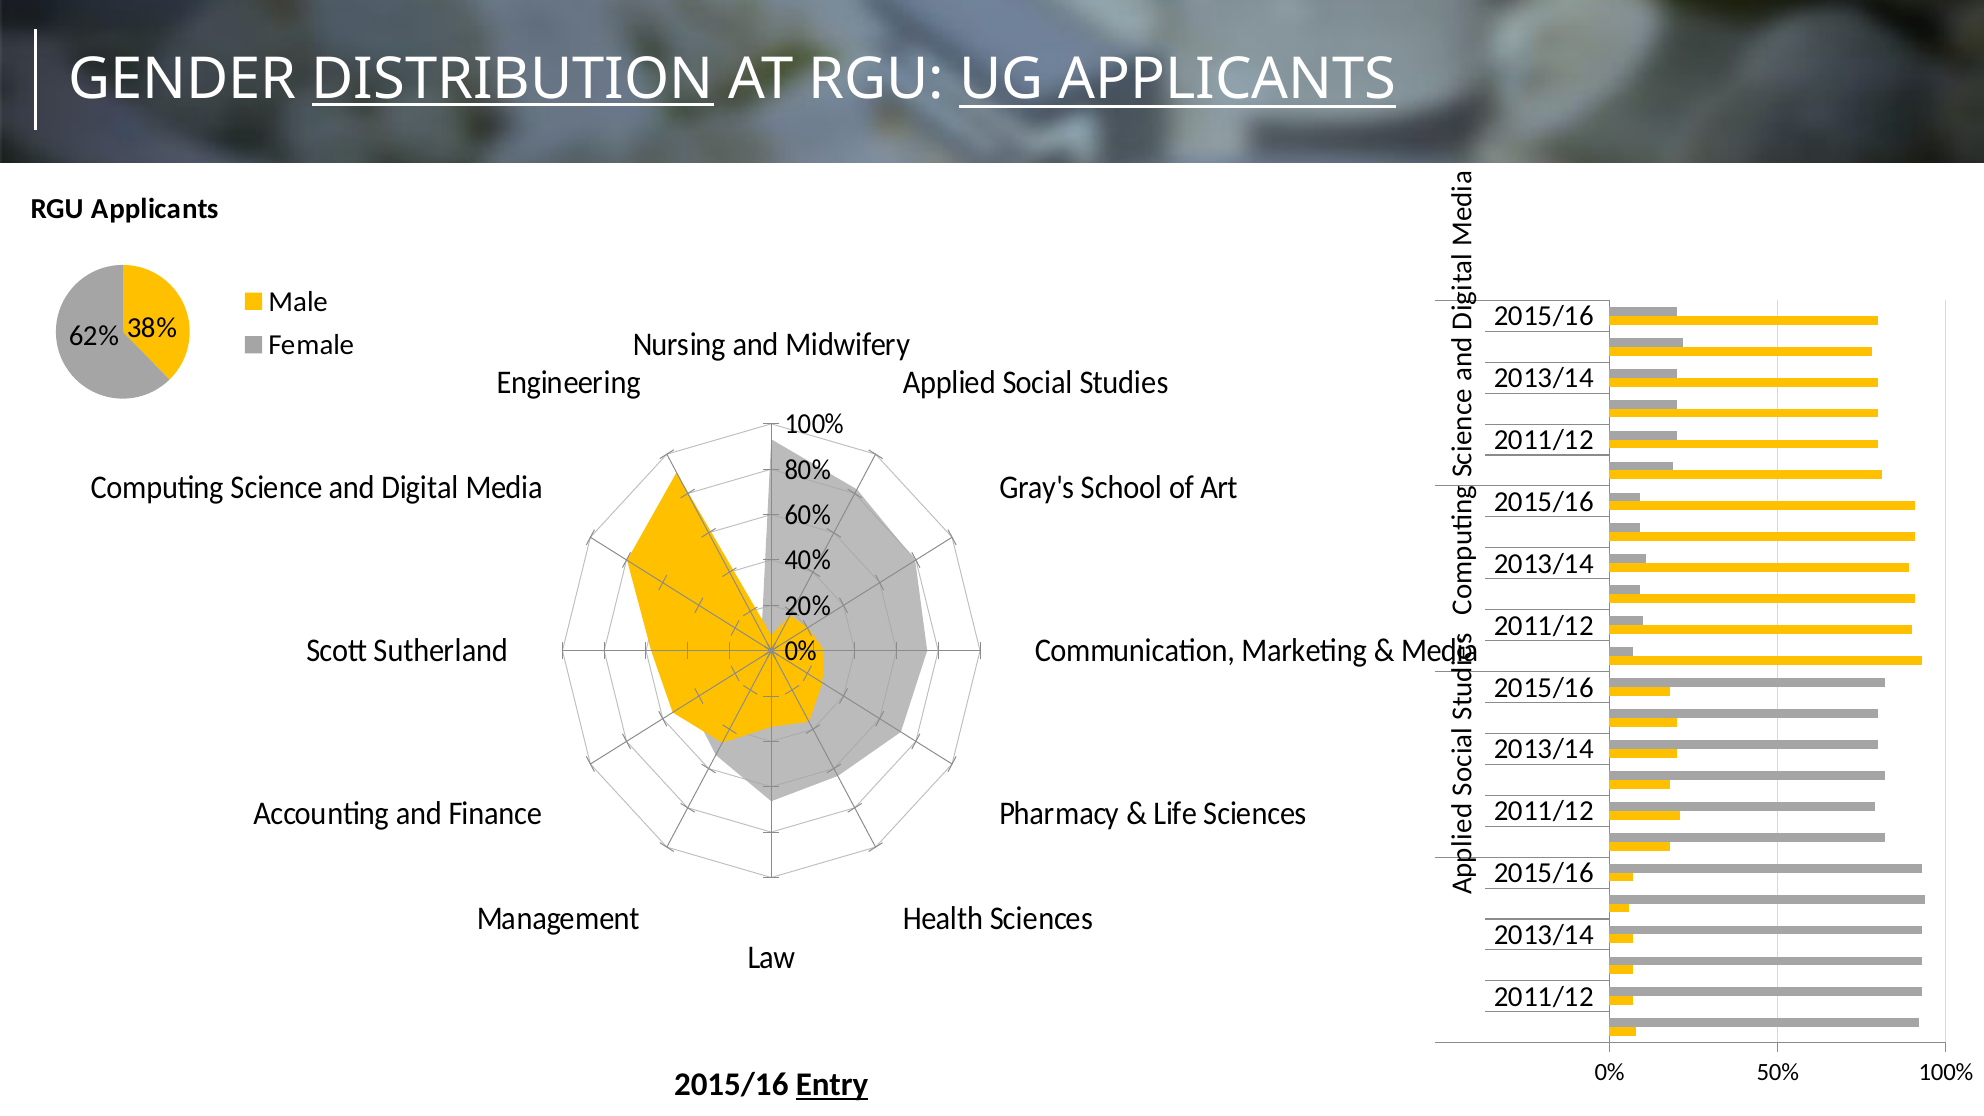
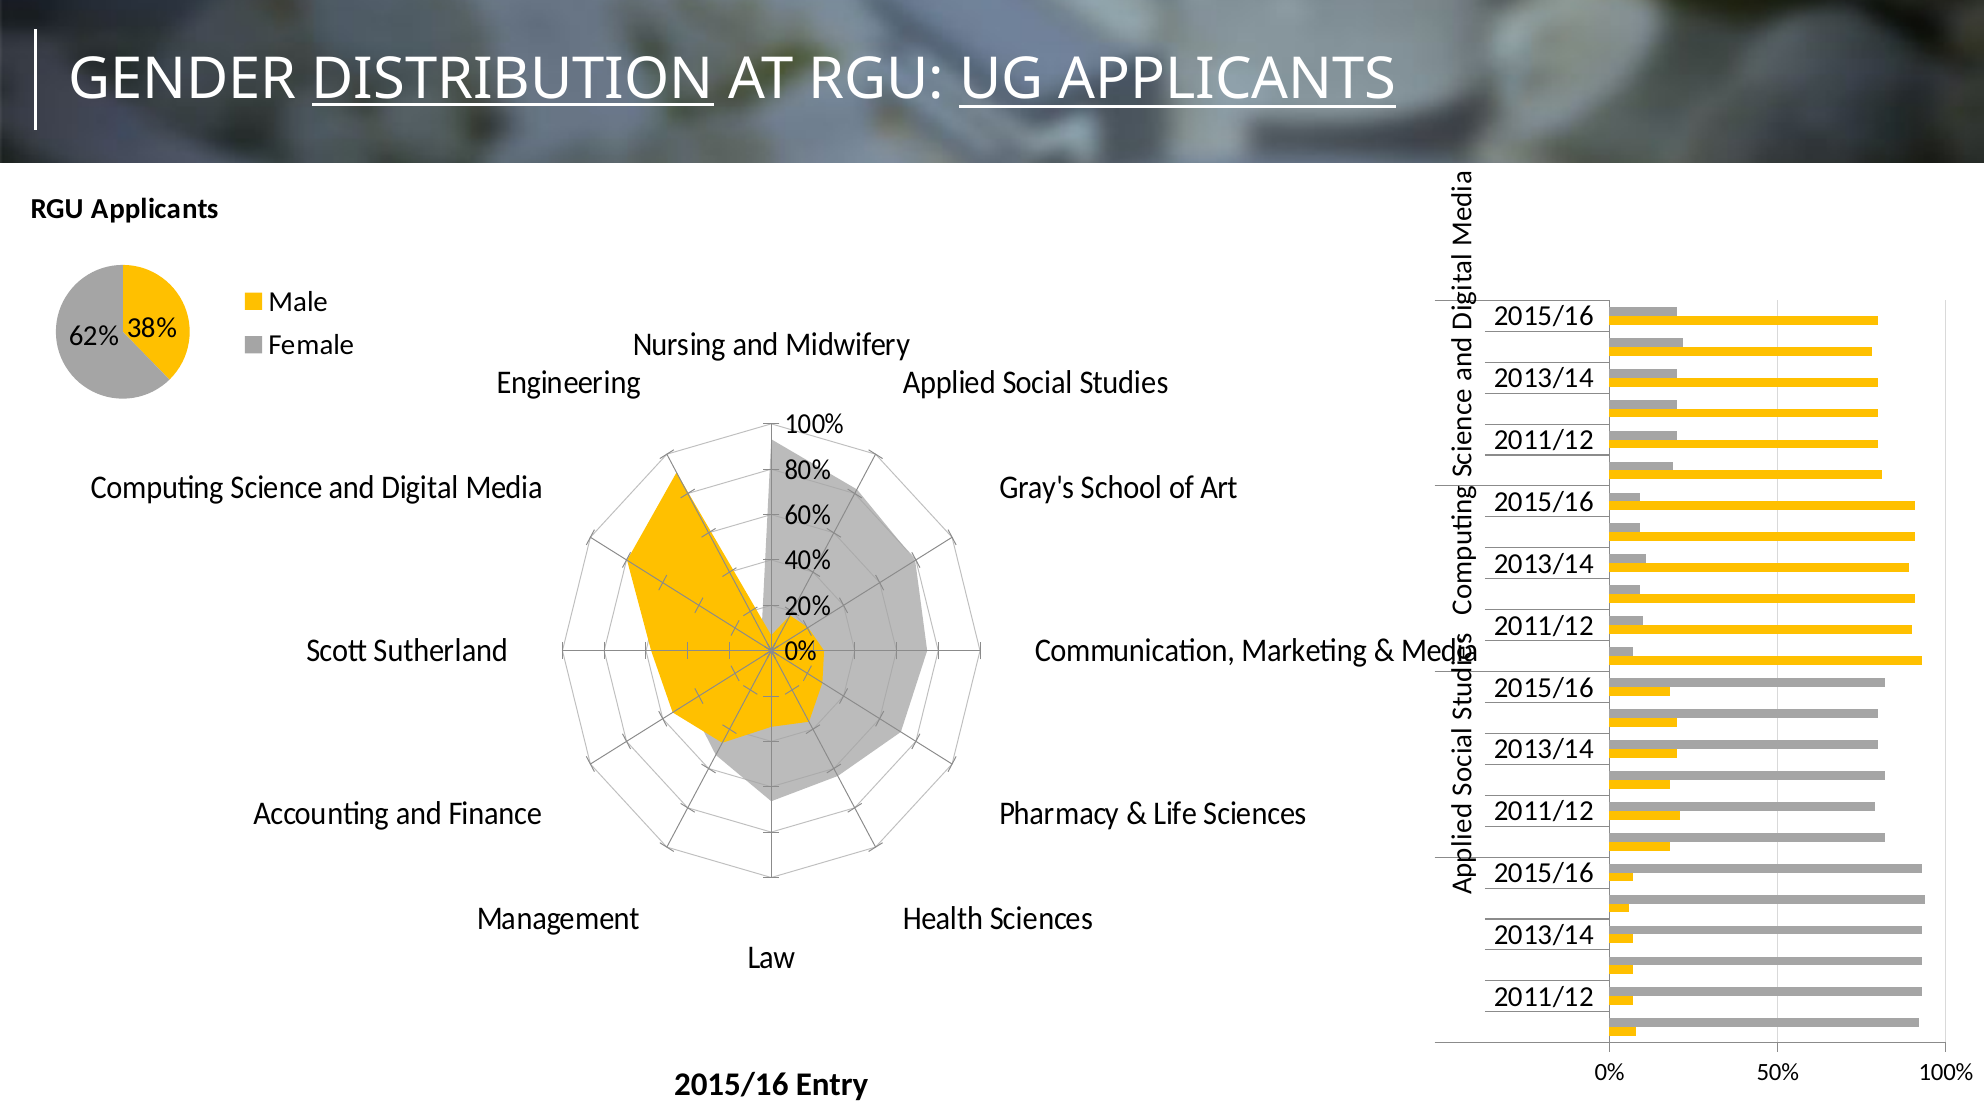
Entry underline: present -> none (832, 1085)
